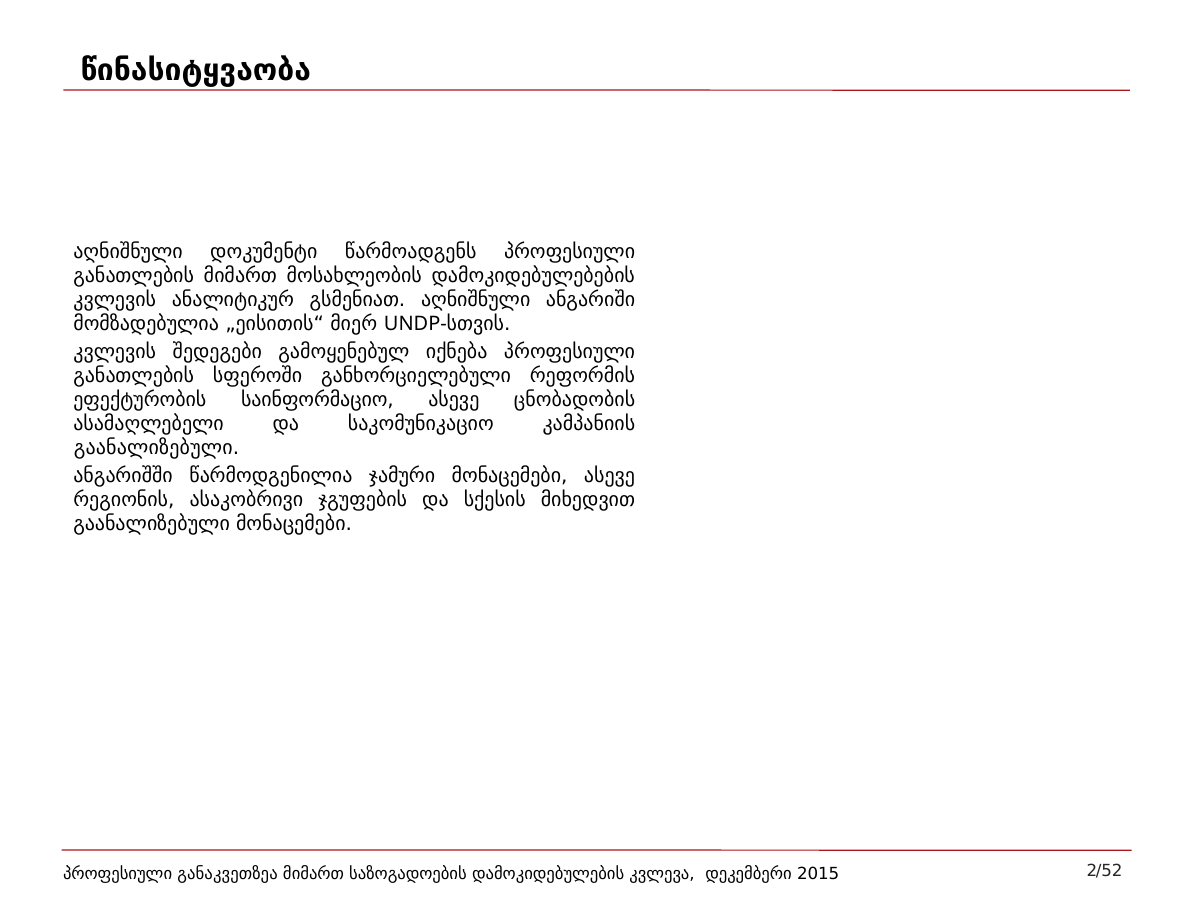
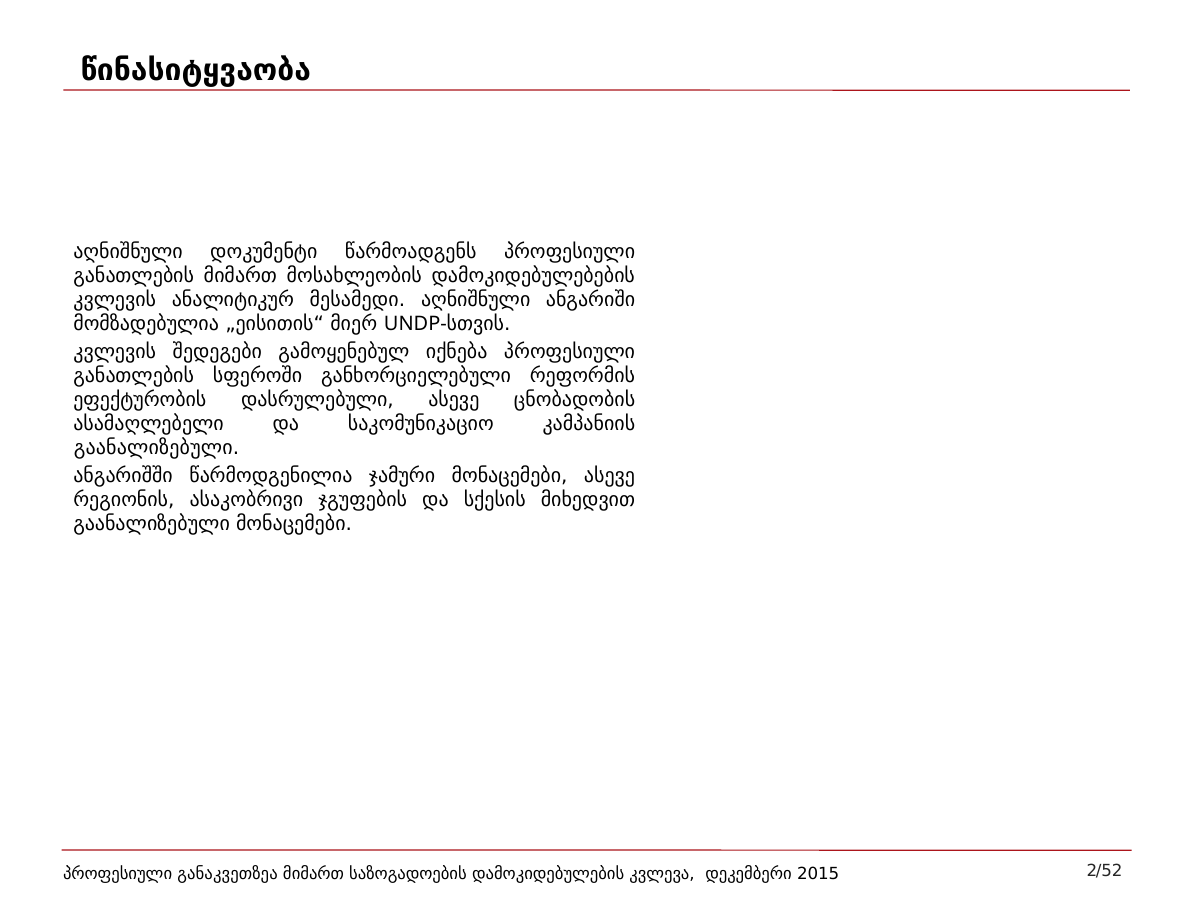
გსმენიათ: გსმენიათ -> მესამედი (357, 300)
საინფორმაციო: საინფორმაციო -> დასრულებული (317, 400)
